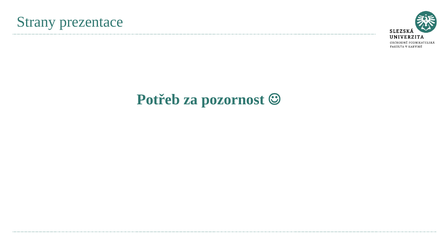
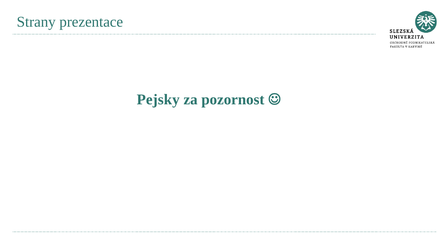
Potřeb: Potřeb -> Pejsky (158, 99)
